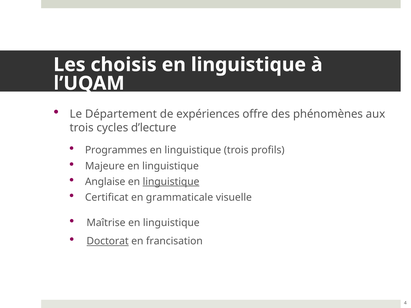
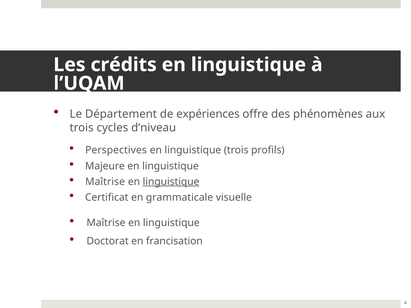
choisis: choisis -> crédits (124, 65)
d’lecture: d’lecture -> d’niveau (154, 128)
Programmes: Programmes -> Perspectives (116, 150)
Anglaise: Anglaise -> Maîtrise (105, 182)
Doctorat underline: present -> none (108, 241)
